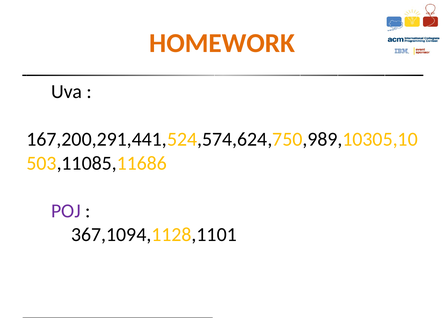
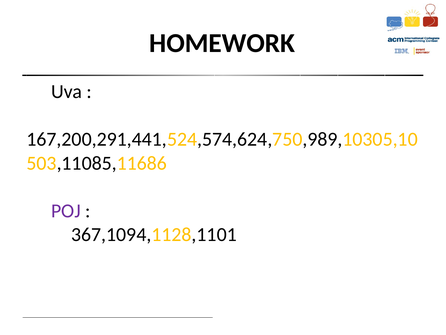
HOMEWORK colour: orange -> black (222, 43)
